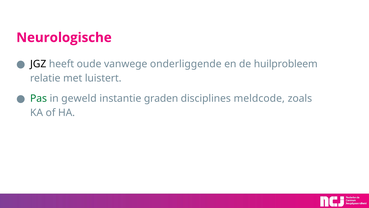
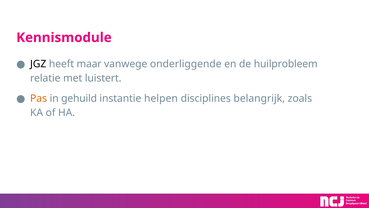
Neurologische: Neurologische -> Kennismodule (64, 38)
oude: oude -> maar (89, 64)
Pas colour: green -> orange (39, 98)
geweld: geweld -> gehuild (79, 98)
graden: graden -> helpen (161, 98)
meldcode: meldcode -> belangrijk (259, 98)
